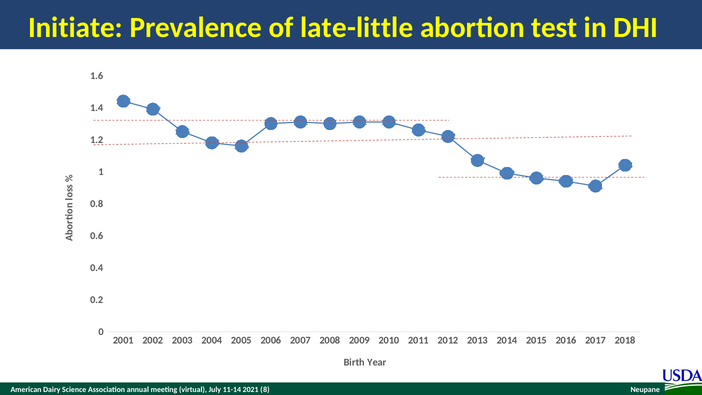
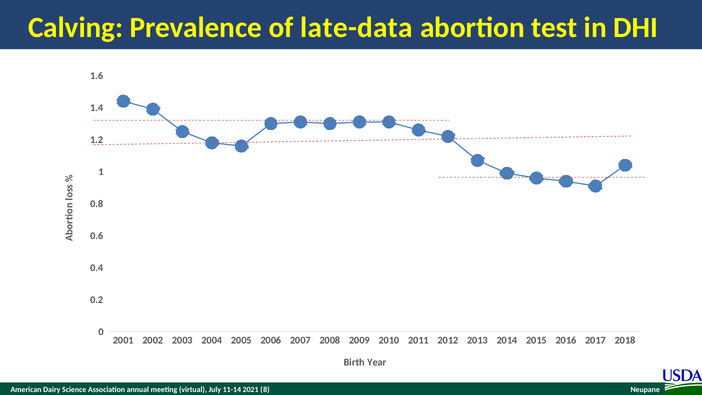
Initiate: Initiate -> Calving (76, 27)
late-little: late-little -> late-data (357, 27)
